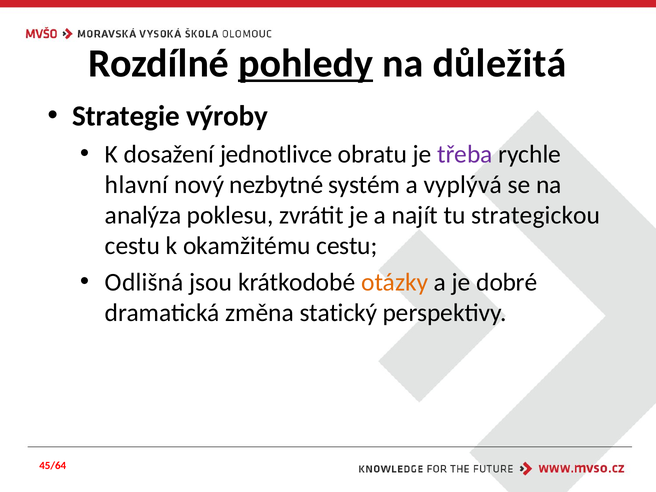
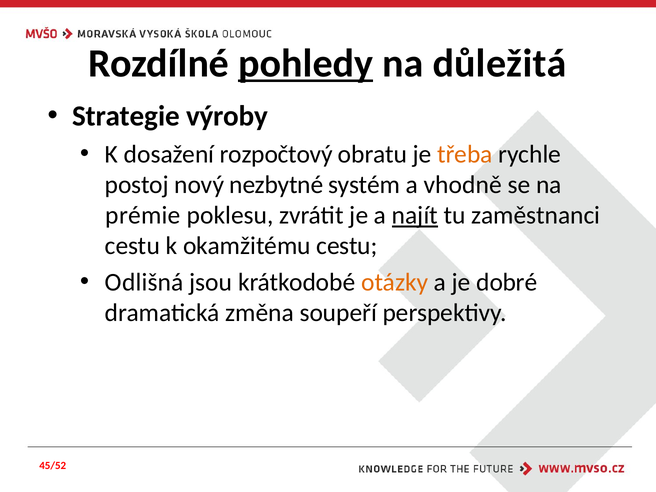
jednotlivce: jednotlivce -> rozpočtový (276, 154)
třeba colour: purple -> orange (465, 154)
hlavní: hlavní -> postoj (137, 185)
vyplývá: vyplývá -> vhodně (463, 185)
analýza: analýza -> prémie (143, 216)
najít underline: none -> present (415, 216)
strategickou: strategickou -> zaměstnanci (536, 216)
statický: statický -> soupeří (338, 313)
45/64: 45/64 -> 45/52 (53, 465)
